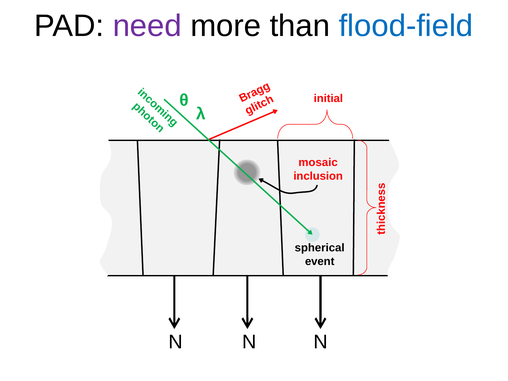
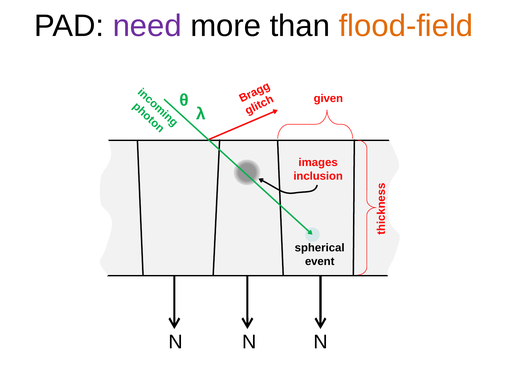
flood-field colour: blue -> orange (406, 26)
initial: initial -> given (328, 99)
mosaic: mosaic -> images (318, 163)
